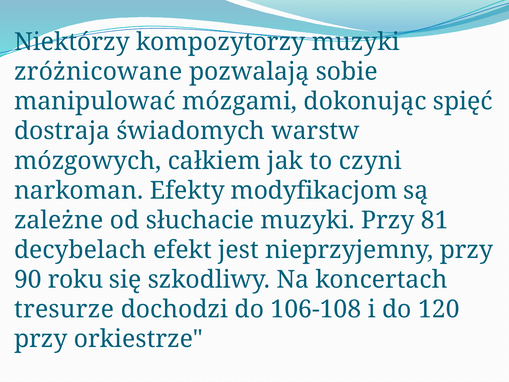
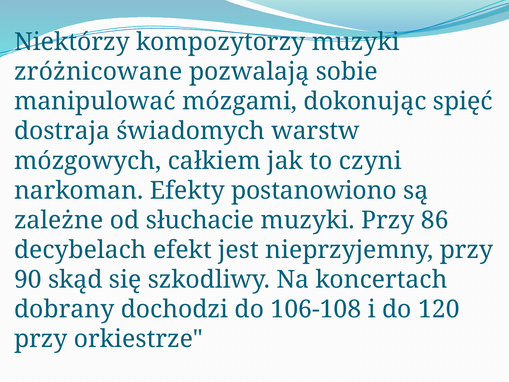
modyfikacjom: modyfikacjom -> postanowiono (314, 190)
81: 81 -> 86 (435, 220)
roku: roku -> skąd (75, 280)
tresurze: tresurze -> dobrany (64, 309)
